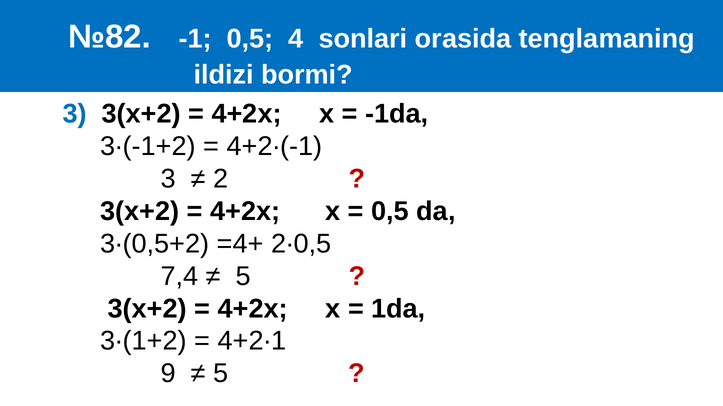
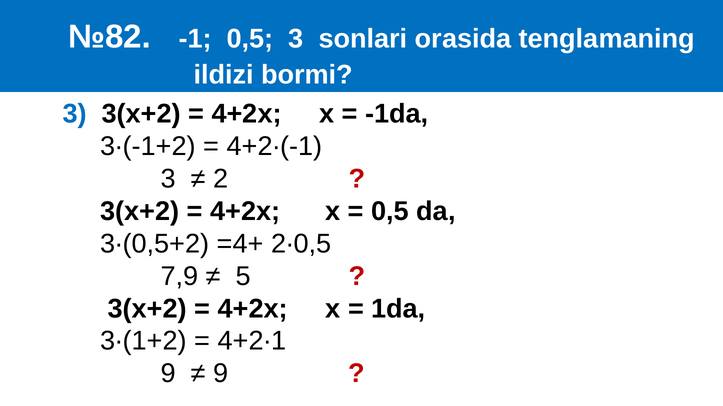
0,5 4: 4 -> 3 (296, 39)
7,4: 7,4 -> 7,9 (179, 277)
5: 5 -> 9 (221, 374)
